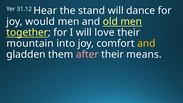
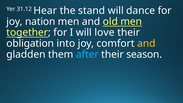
would: would -> nation (40, 22)
mountain: mountain -> obligation (30, 43)
after colour: pink -> light blue (87, 54)
means: means -> season (144, 54)
